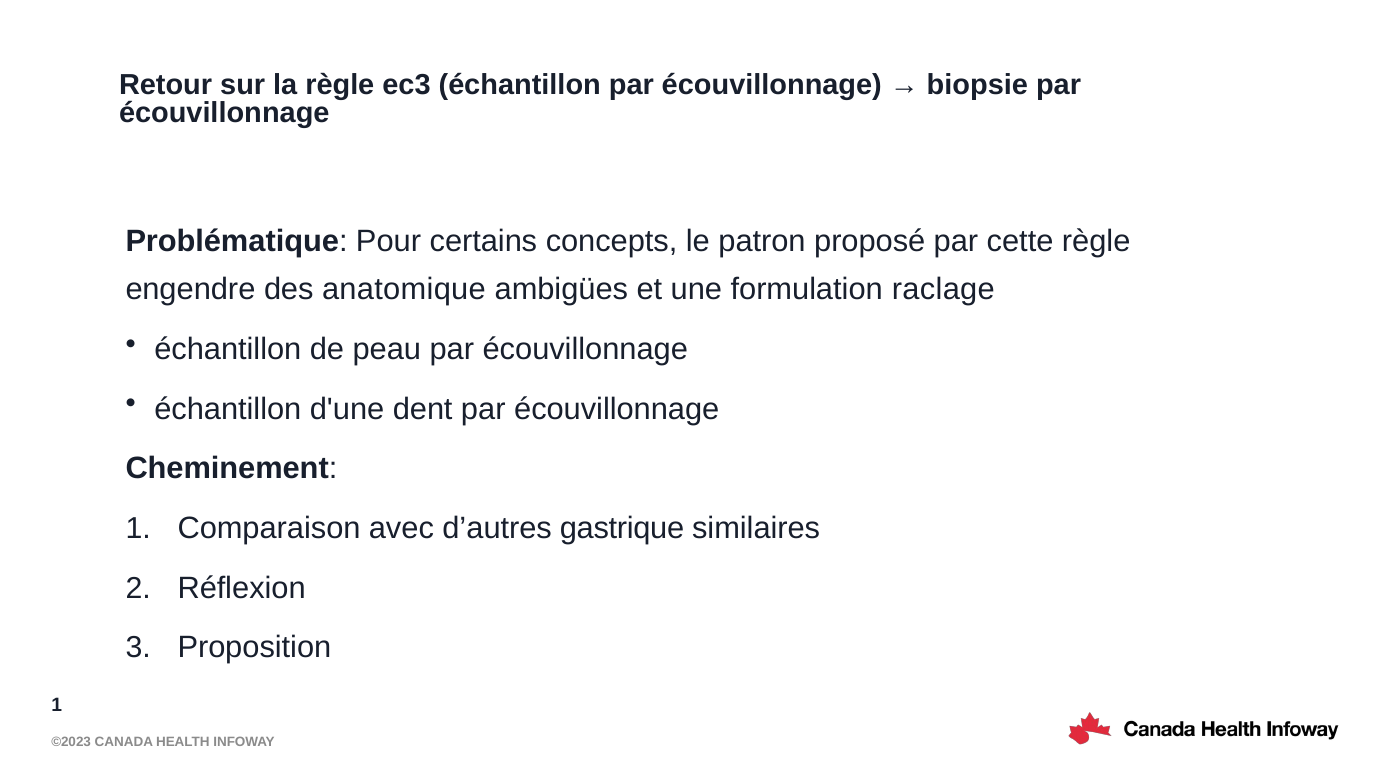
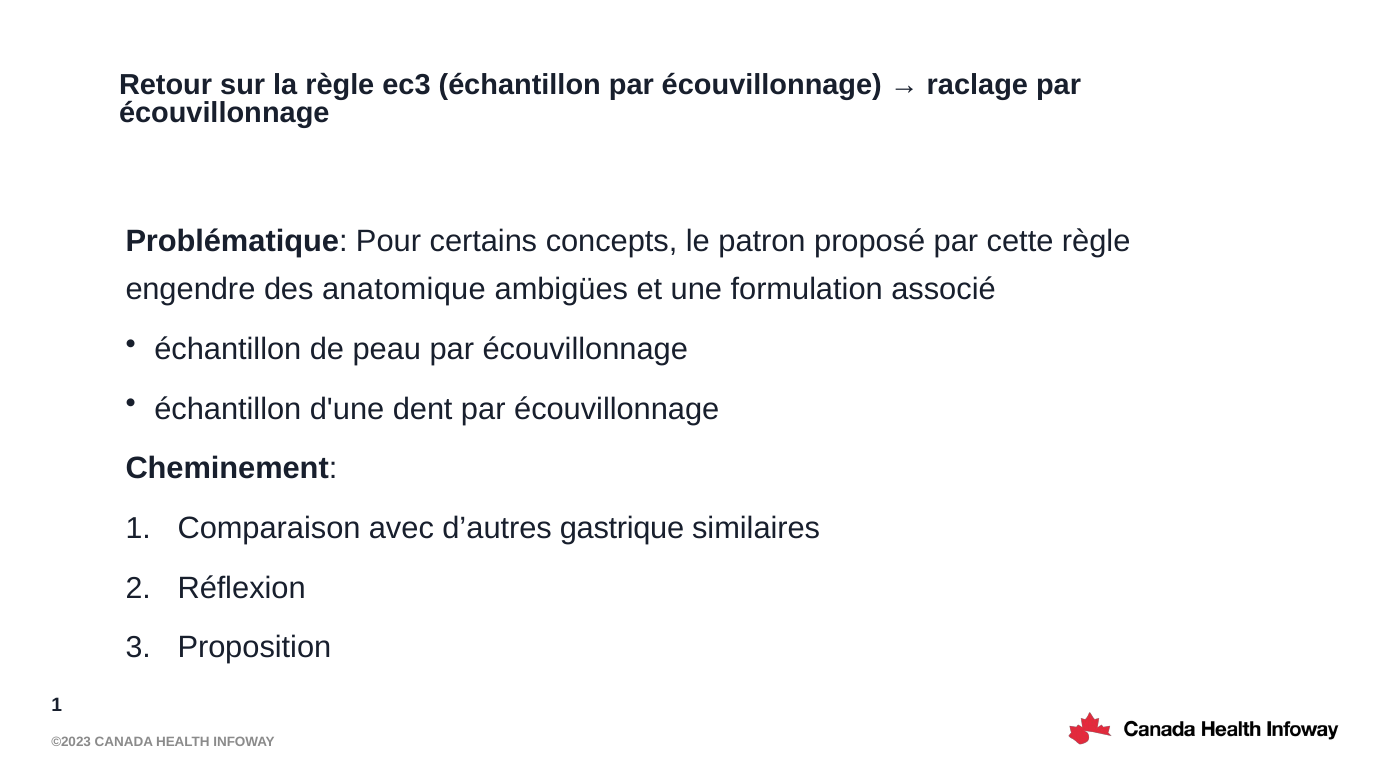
biopsie: biopsie -> raclage (977, 85)
raclage: raclage -> associé (944, 290)
